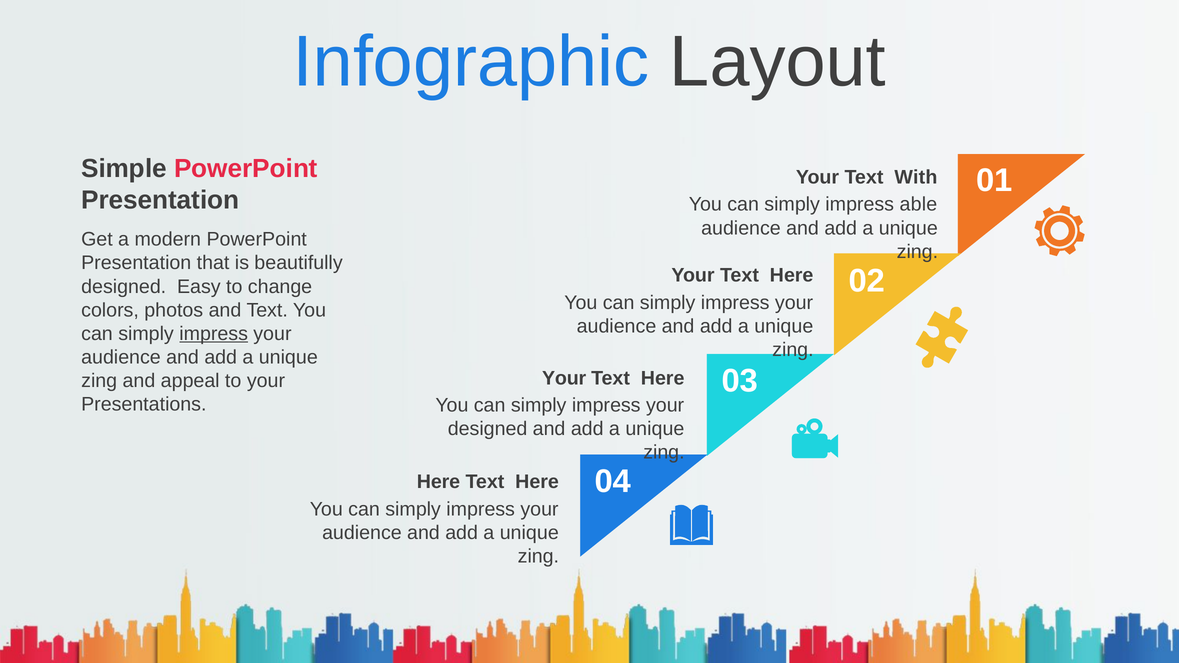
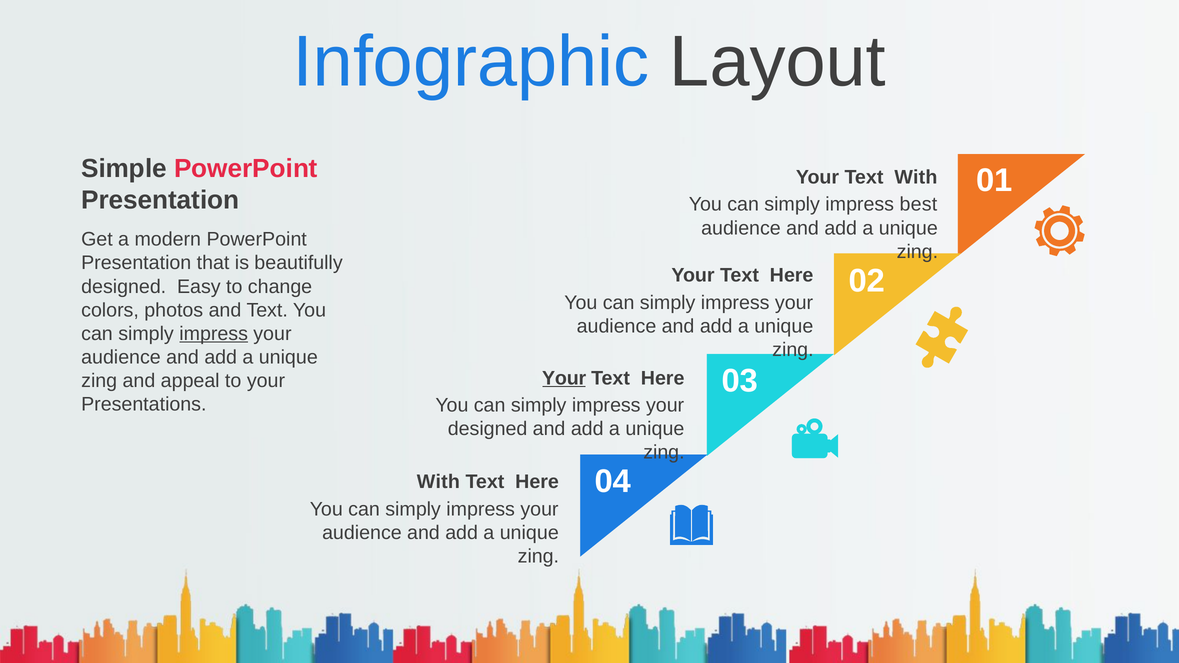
able: able -> best (918, 205)
Your underline: none -> present (564, 378)
Here: Here -> With (438, 482)
